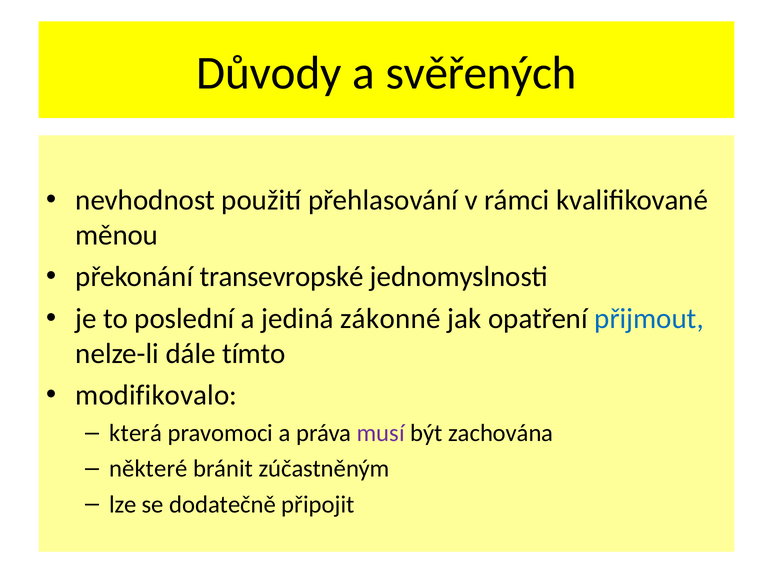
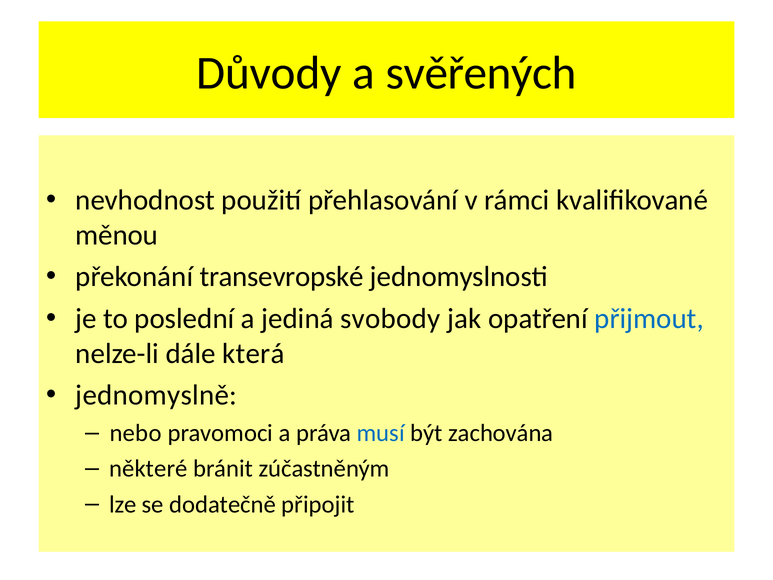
zákonné: zákonné -> svobody (390, 318)
tímto: tímto -> která (253, 353)
modifikovalo: modifikovalo -> jednomyslně (156, 395)
která: která -> nebo (136, 433)
musí colour: purple -> blue (381, 433)
